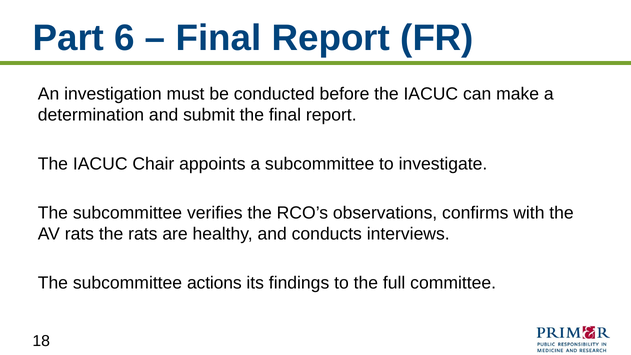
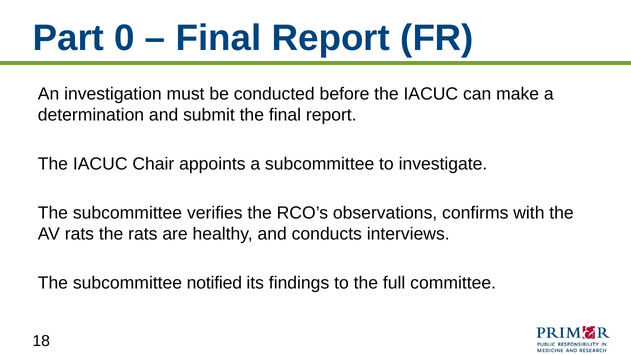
6: 6 -> 0 (125, 38)
actions: actions -> notified (214, 283)
